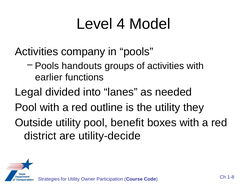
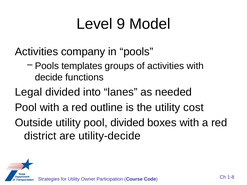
4: 4 -> 9 (121, 24)
handouts: handouts -> templates (82, 66)
earlier: earlier -> decide (49, 78)
they: they -> cost (194, 108)
pool benefit: benefit -> divided (127, 123)
